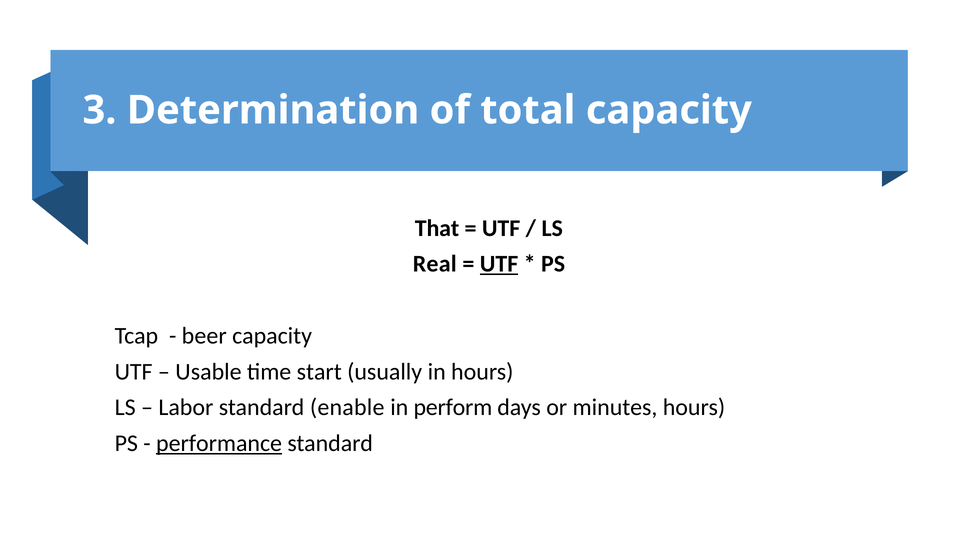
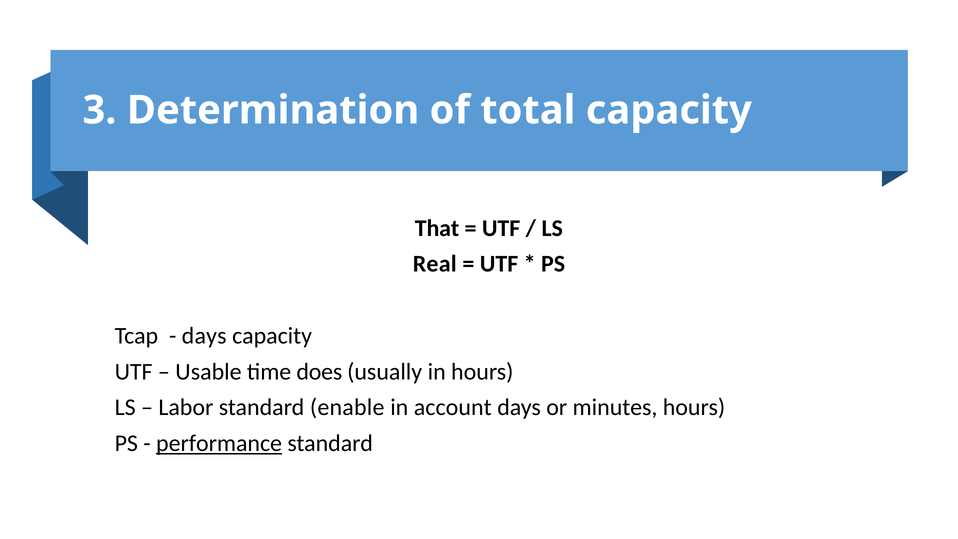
UTF underline: present -> none (499, 264)
beer: beer -> days (204, 336)
start: start -> does (319, 372)
perform: perform -> account (453, 407)
